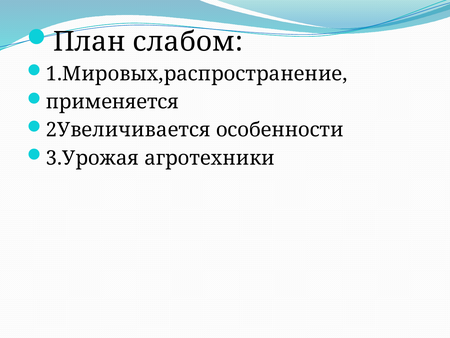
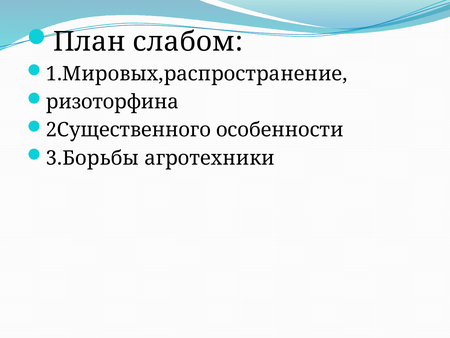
применяется: применяется -> ризоторфина (112, 102)
2Увеличивается: 2Увеличивается -> 2Существенного (128, 130)
3.Урожая: 3.Урожая -> 3.Борьбы (92, 158)
